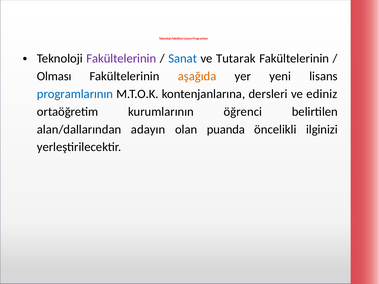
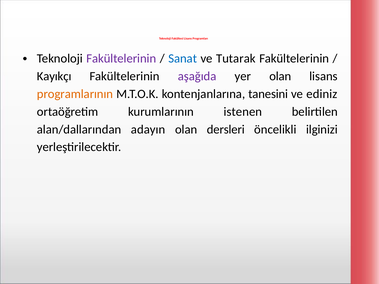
Olması: Olması -> Kayıkçı (54, 76)
aşağıda colour: orange -> purple (197, 76)
yer yeni: yeni -> olan (280, 76)
programlarının colour: blue -> orange (75, 94)
dersleri: dersleri -> tanesini (268, 94)
öğrenci: öğrenci -> istenen (243, 112)
puanda: puanda -> dersleri (226, 129)
